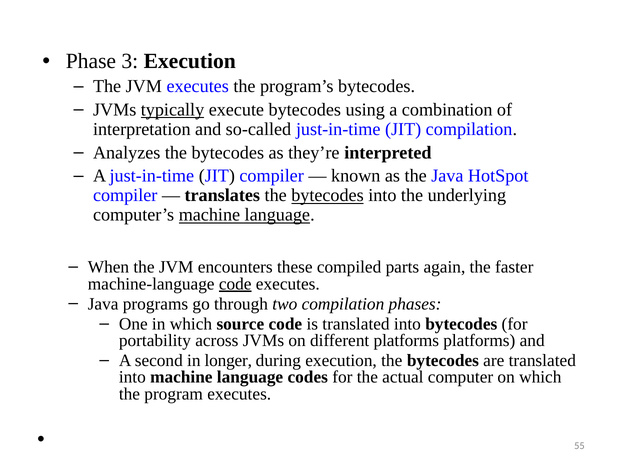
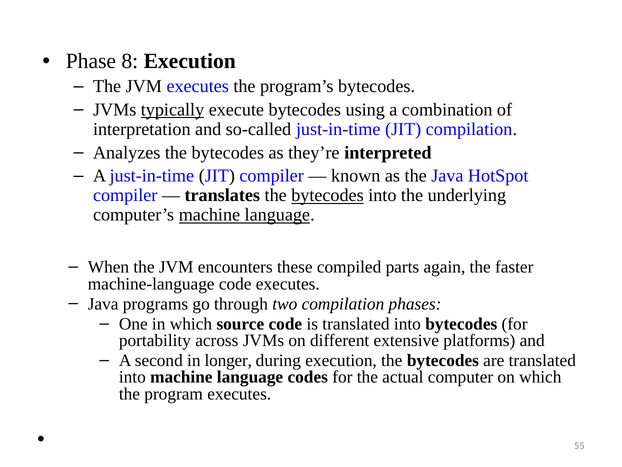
3: 3 -> 8 (130, 61)
code underline: present -> none (235, 284)
different platforms: platforms -> extensive (406, 340)
